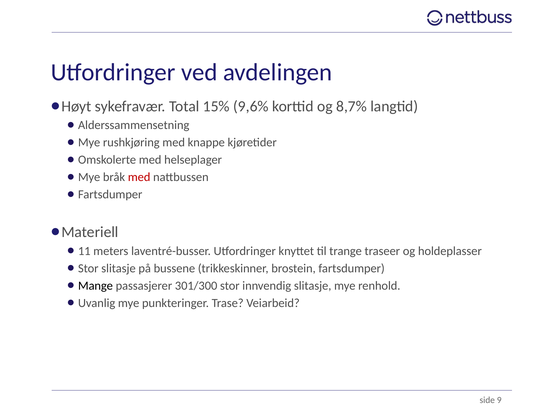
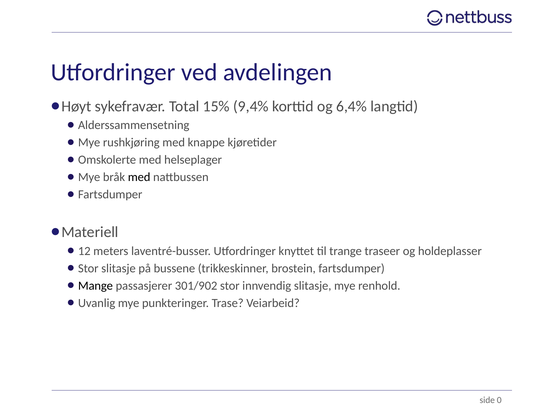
9,6%: 9,6% -> 9,4% (251, 106)
8,7%: 8,7% -> 6,4% (352, 106)
med colour: red -> black (139, 177)
11: 11 -> 12 (84, 251)
301/300: 301/300 -> 301/902 (196, 286)
9: 9 -> 0 (499, 401)
